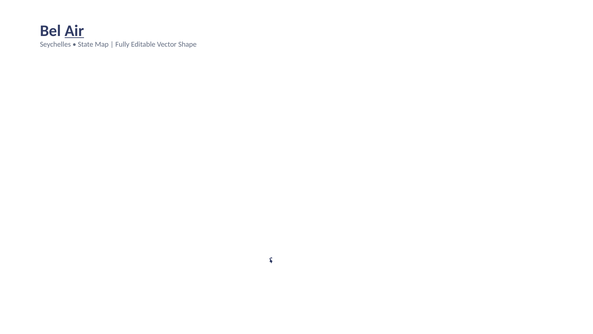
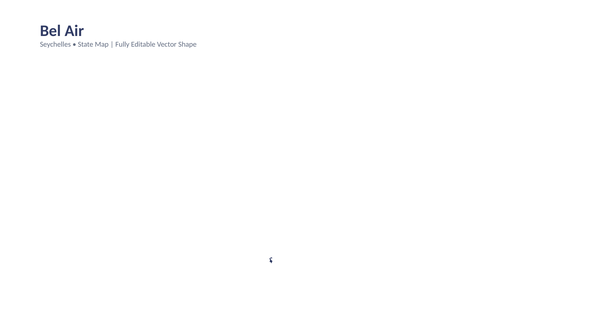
Air underline: present -> none (74, 31)
